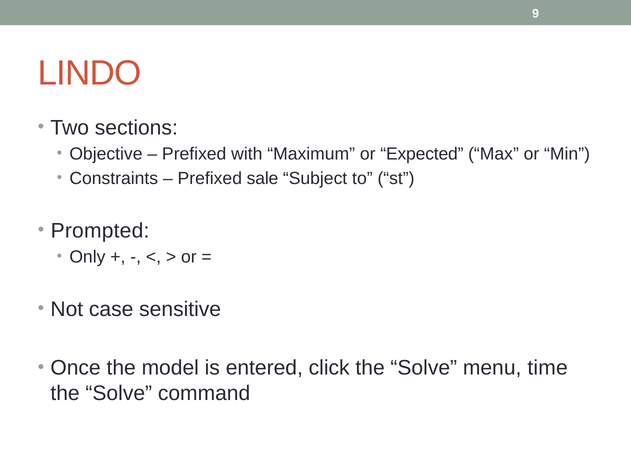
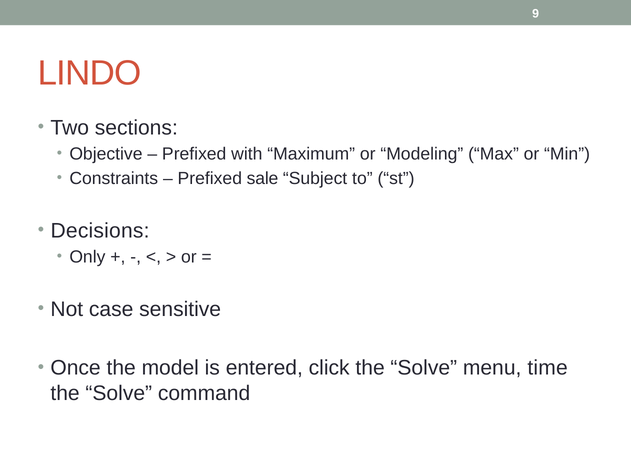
Expected: Expected -> Modeling (422, 154)
Prompted: Prompted -> Decisions (100, 231)
